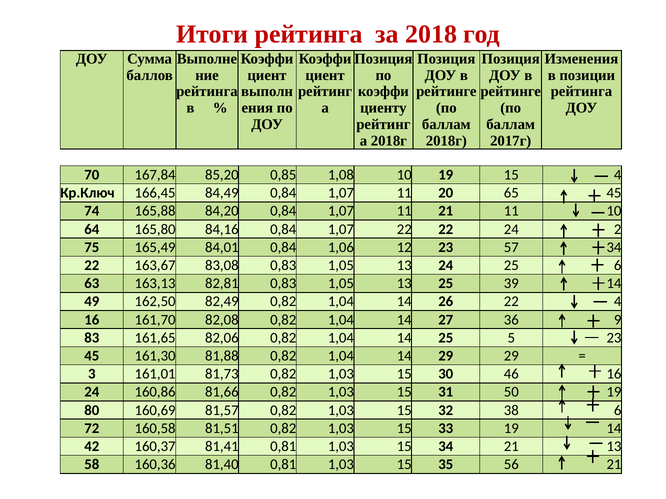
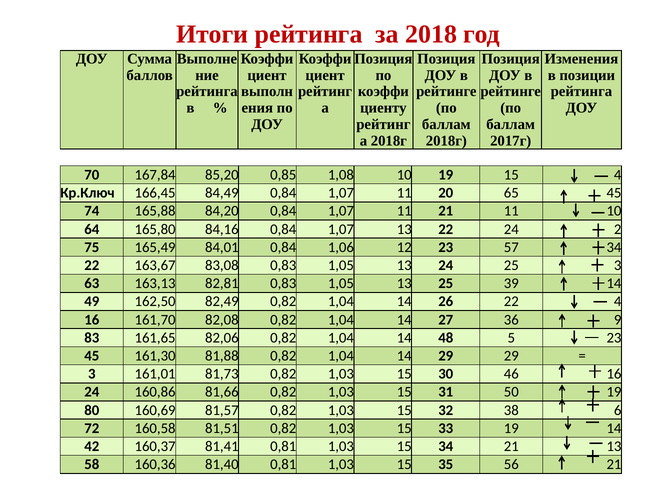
1,07 22: 22 -> 13 (404, 229)
25 6: 6 -> 3 (618, 266)
14 25: 25 -> 48 (446, 338)
